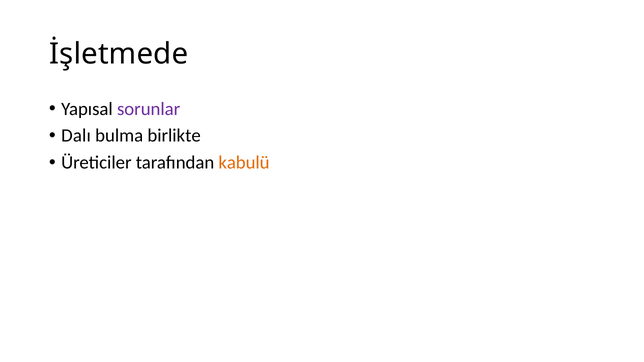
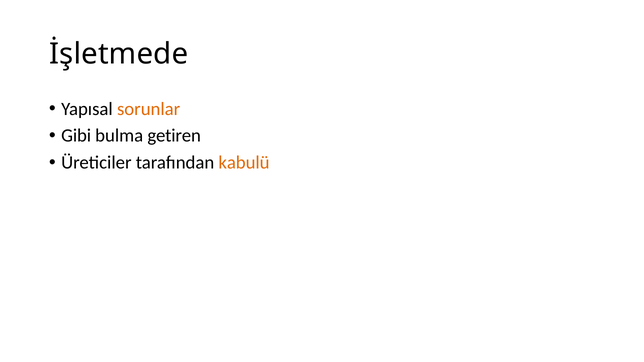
sorunlar colour: purple -> orange (149, 109)
Dalı: Dalı -> Gibi (76, 136)
birlikte: birlikte -> getiren (174, 136)
